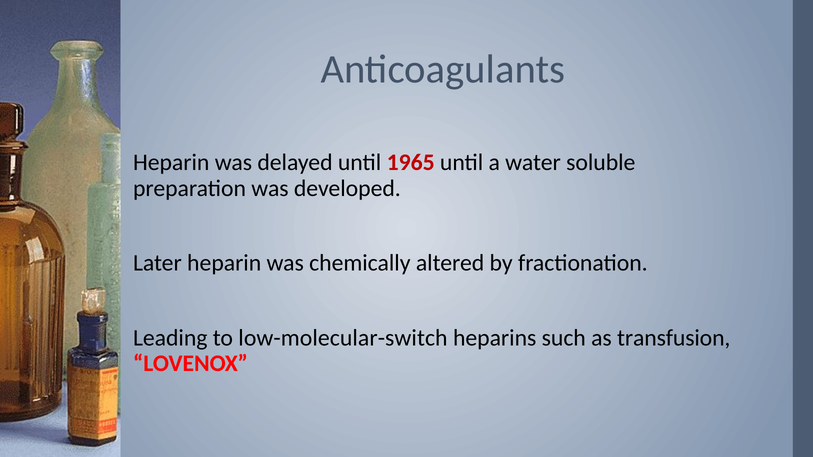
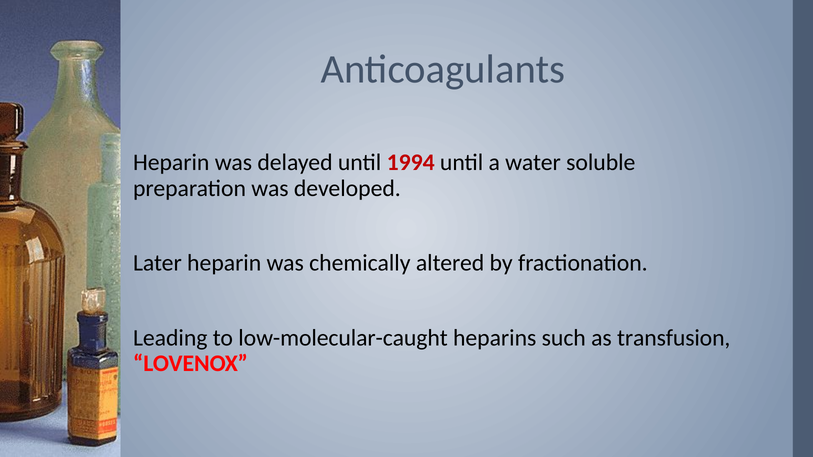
1965: 1965 -> 1994 (411, 163)
low-molecular-switch: low-molecular-switch -> low-molecular-caught (343, 338)
